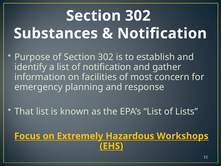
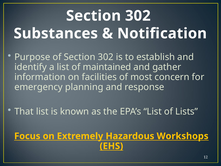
of notification: notification -> maintained (107, 67)
